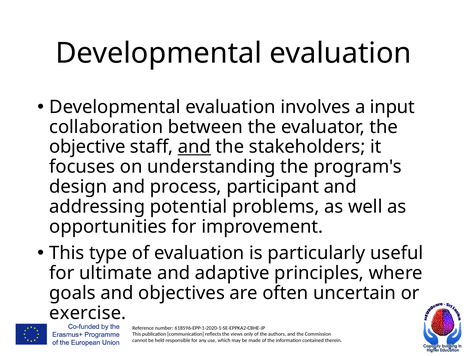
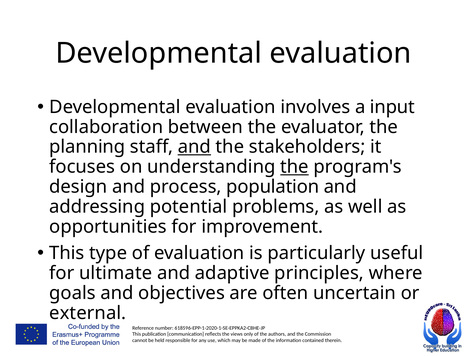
objective: objective -> planning (87, 147)
the underline: none -> present (294, 167)
participant: participant -> population (273, 187)
exercise: exercise -> external (88, 313)
